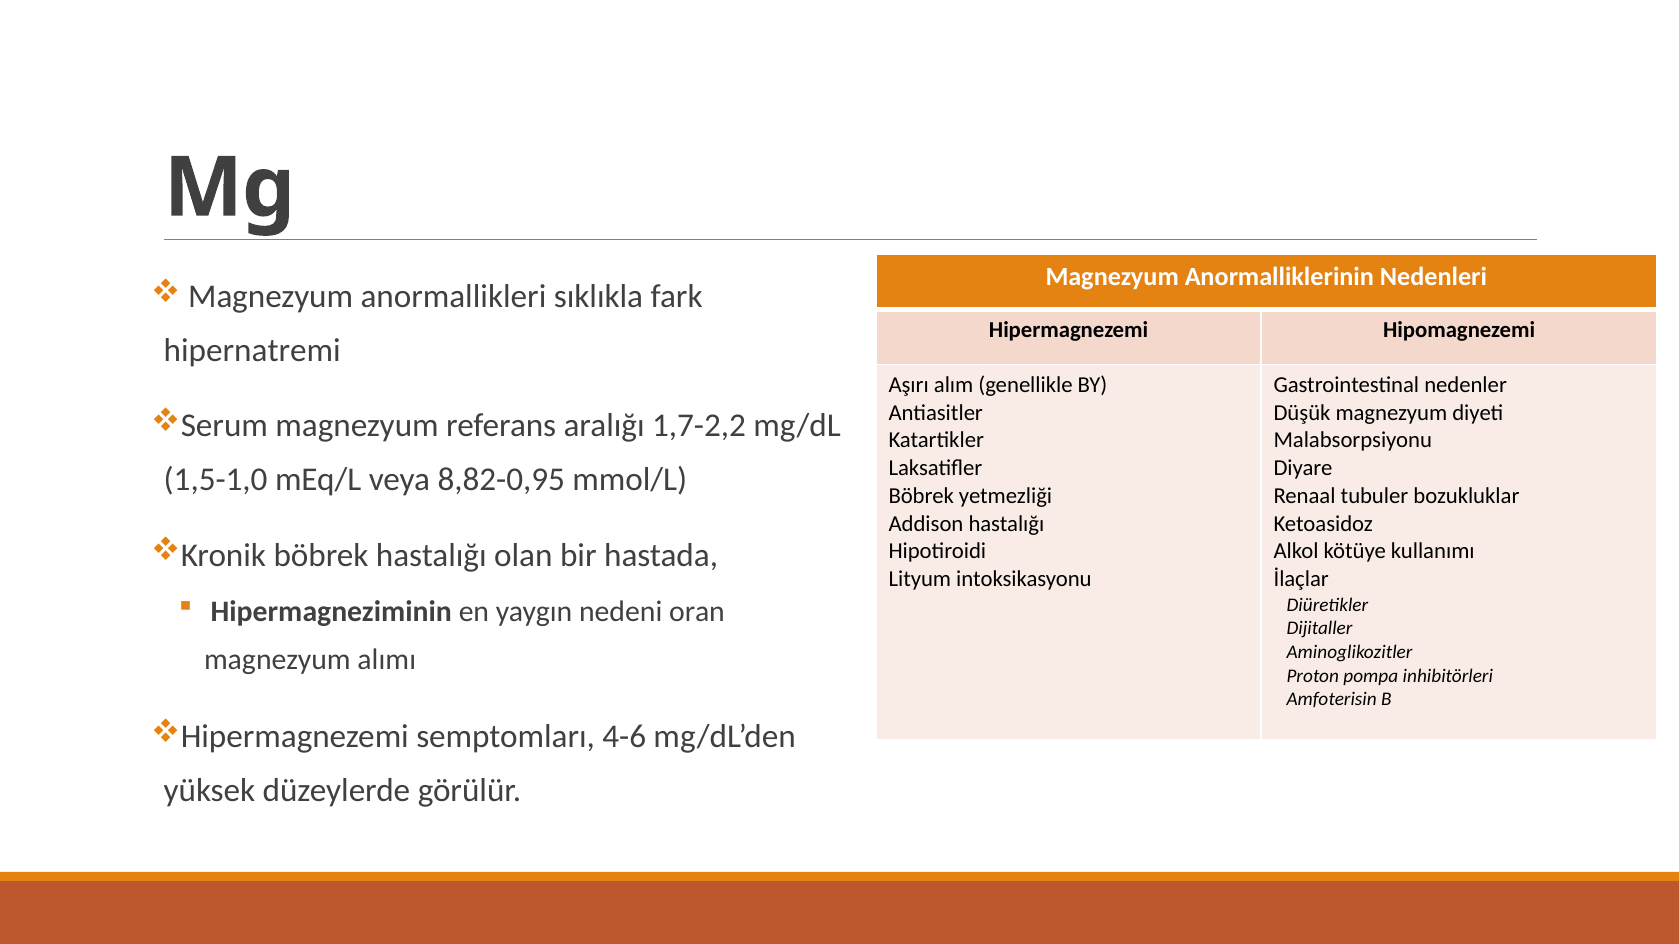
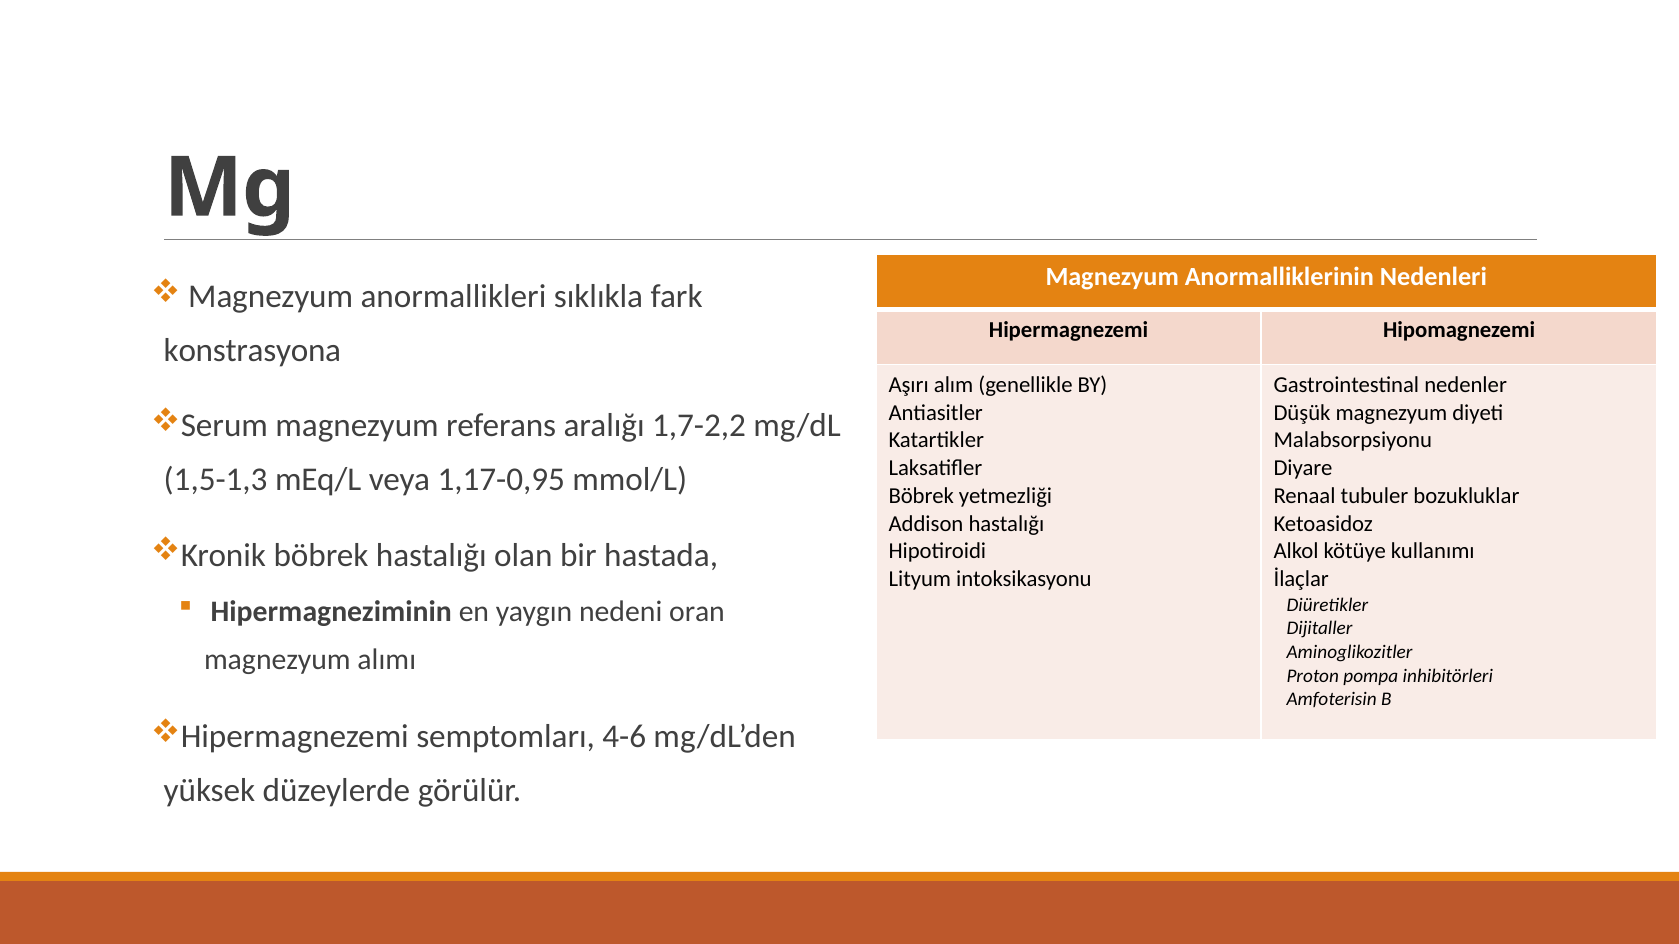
hipernatremi: hipernatremi -> konstrasyona (252, 350)
1,5-1,0: 1,5-1,0 -> 1,5-1,3 (216, 480)
8,82-0,95: 8,82-0,95 -> 1,17-0,95 (501, 480)
